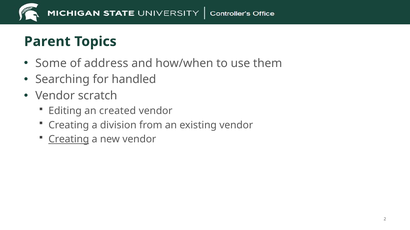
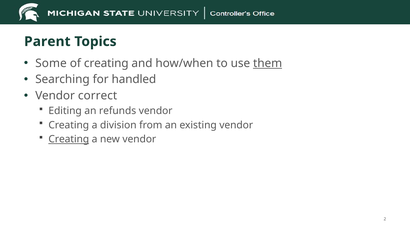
of address: address -> creating (106, 63)
them underline: none -> present (268, 63)
scratch: scratch -> correct (98, 96)
created: created -> refunds (118, 111)
